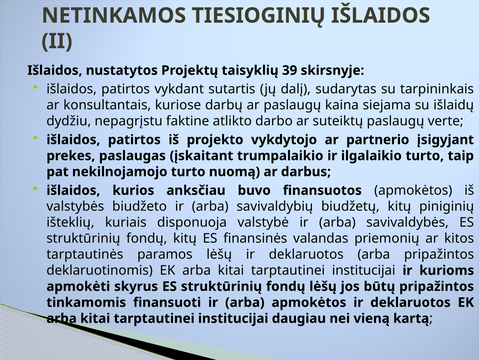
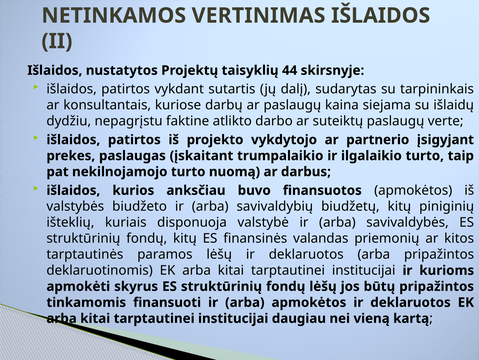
TIESIOGINIŲ: TIESIOGINIŲ -> VERTINIMAS (259, 16)
39: 39 -> 44 (290, 70)
